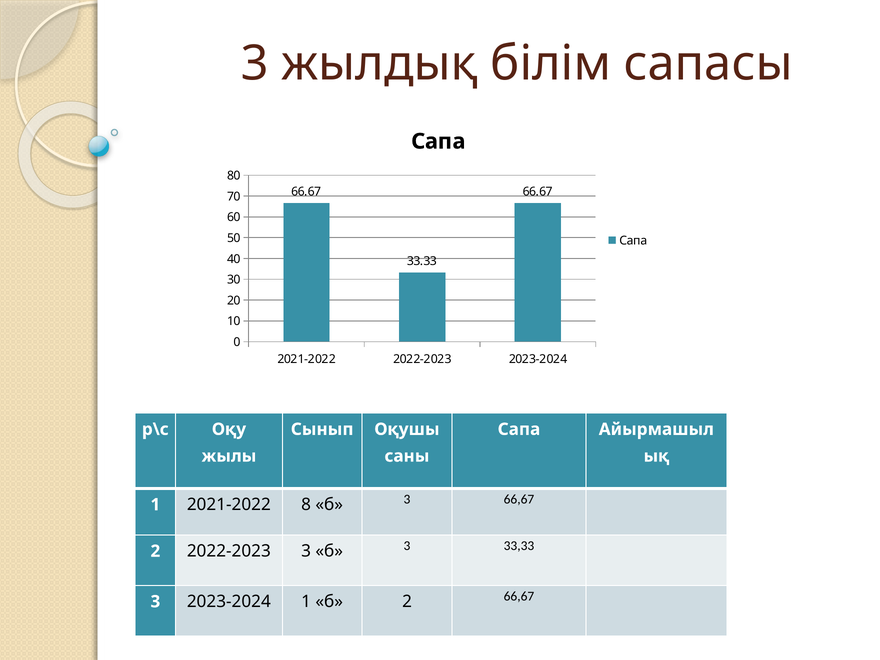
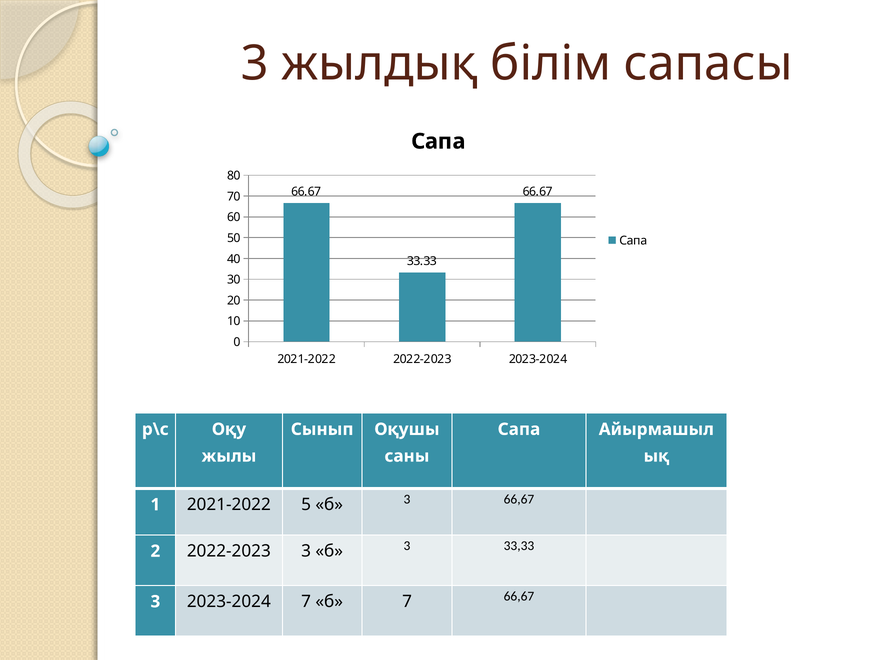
8: 8 -> 5 (306, 505)
2023-2024 1: 1 -> 7 (306, 602)
б 2: 2 -> 7 (407, 602)
